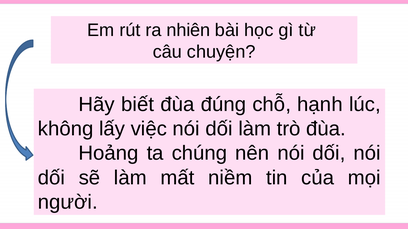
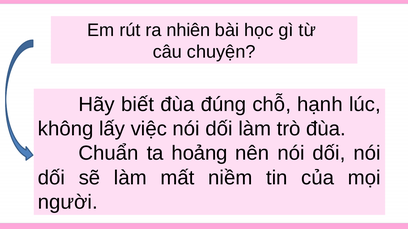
Hoảng: Hoảng -> Chuẩn (109, 154)
chúng: chúng -> hoảng (200, 154)
